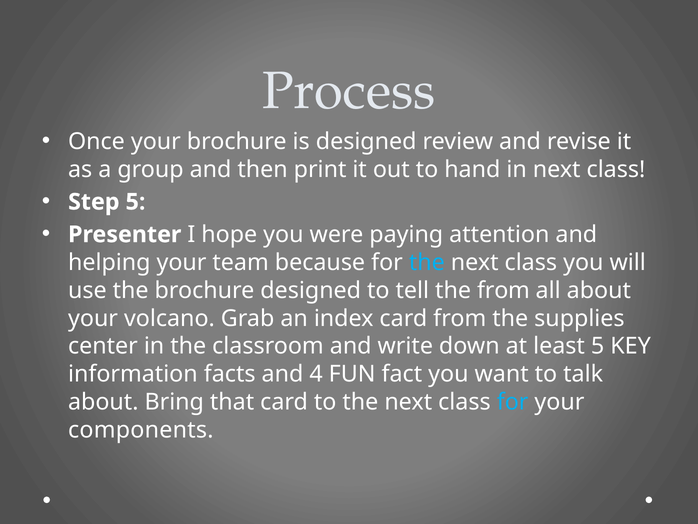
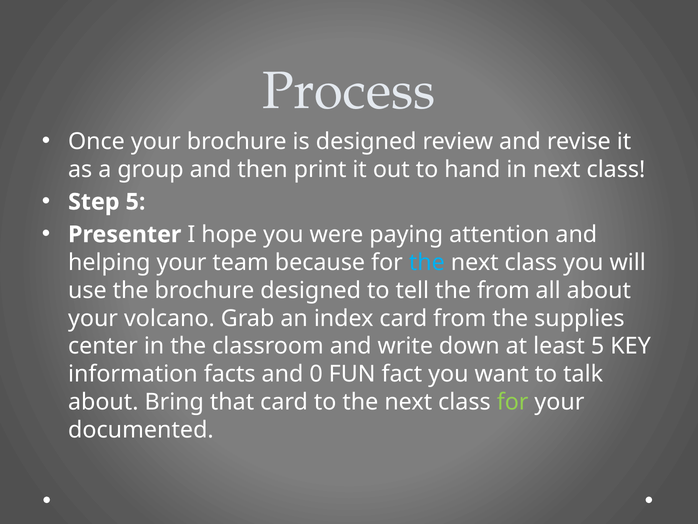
4: 4 -> 0 (316, 374)
for colour: light blue -> light green (513, 402)
components: components -> documented (141, 430)
